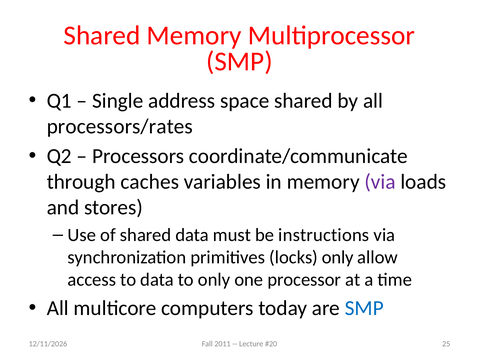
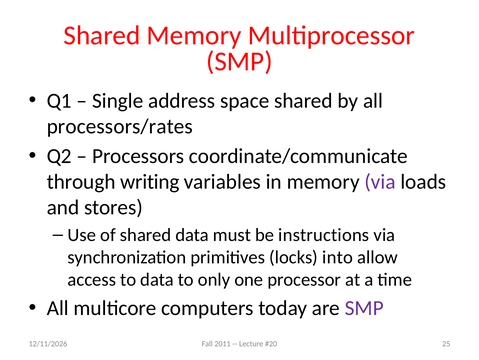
caches: caches -> writing (150, 181)
locks only: only -> into (338, 257)
SMP colour: blue -> purple (364, 308)
